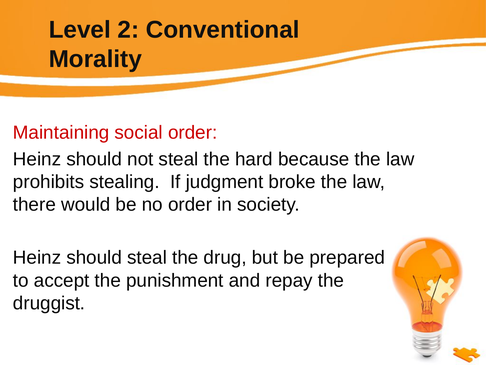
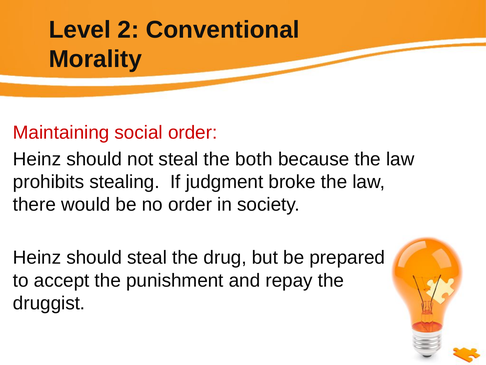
hard: hard -> both (254, 159)
